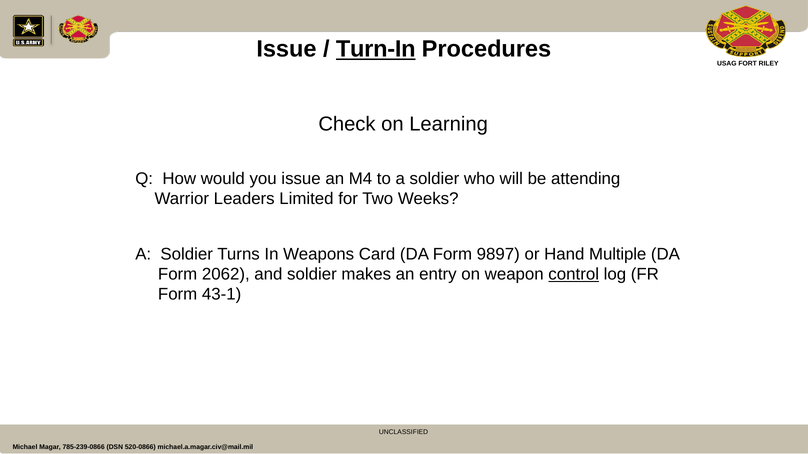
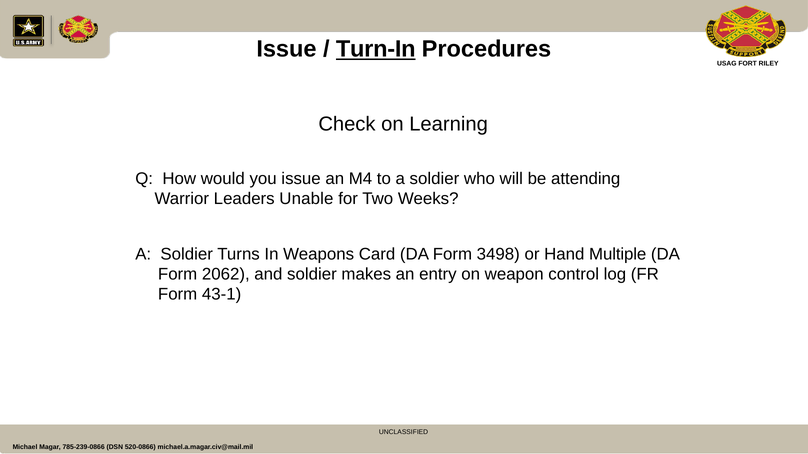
Limited: Limited -> Unable (306, 199)
9897: 9897 -> 3498 (498, 254)
control underline: present -> none (574, 275)
